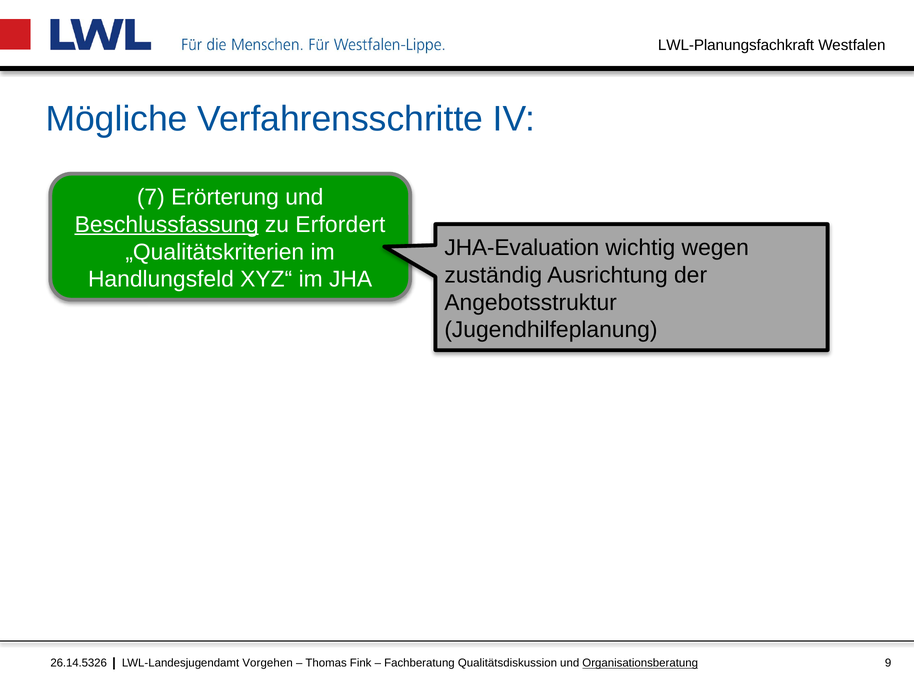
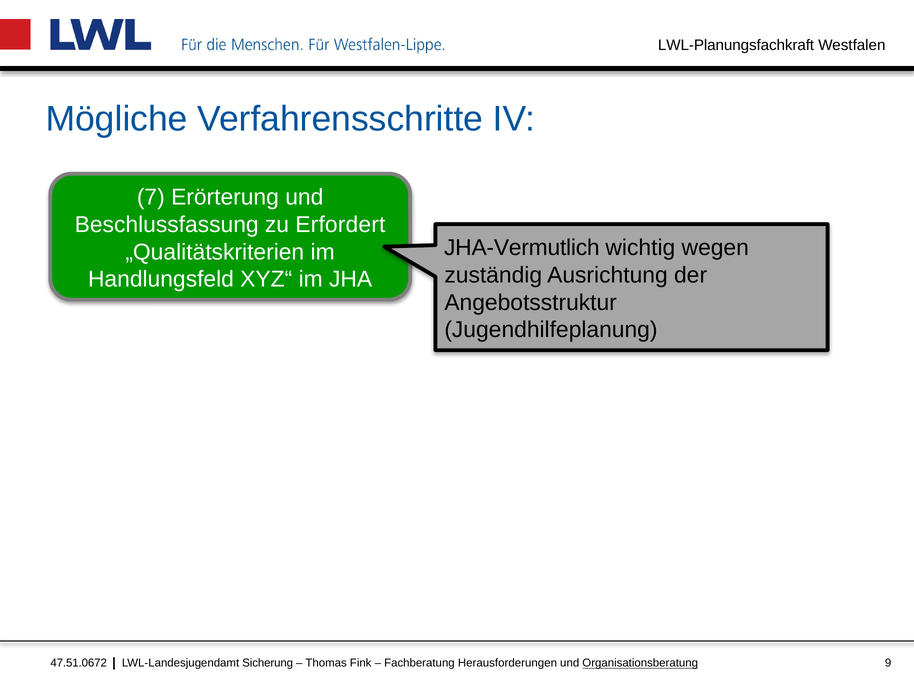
Beschlussfassung underline: present -> none (167, 224)
JHA-Evaluation: JHA-Evaluation -> JHA-Vermutlich (522, 247)
26.14.5326: 26.14.5326 -> 47.51.0672 (79, 663)
Vorgehen: Vorgehen -> Sicherung (268, 663)
Qualitätsdiskussion: Qualitätsdiskussion -> Herausforderungen (507, 663)
